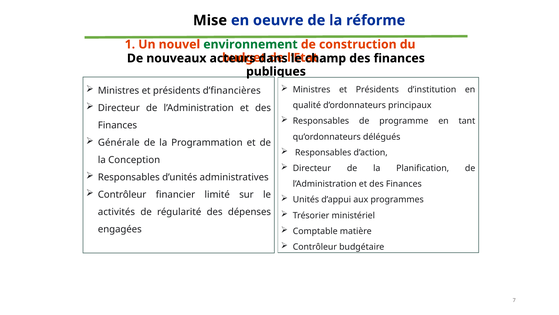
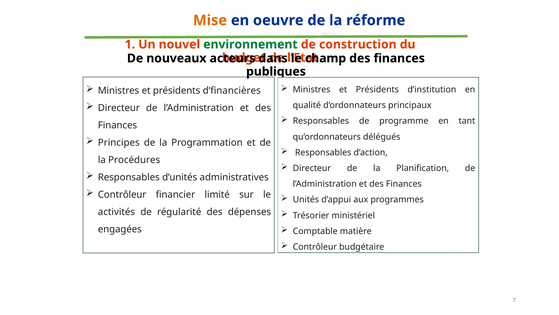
Mise colour: black -> orange (210, 20)
Générale: Générale -> Principes (119, 142)
Conception: Conception -> Procédures (134, 160)
